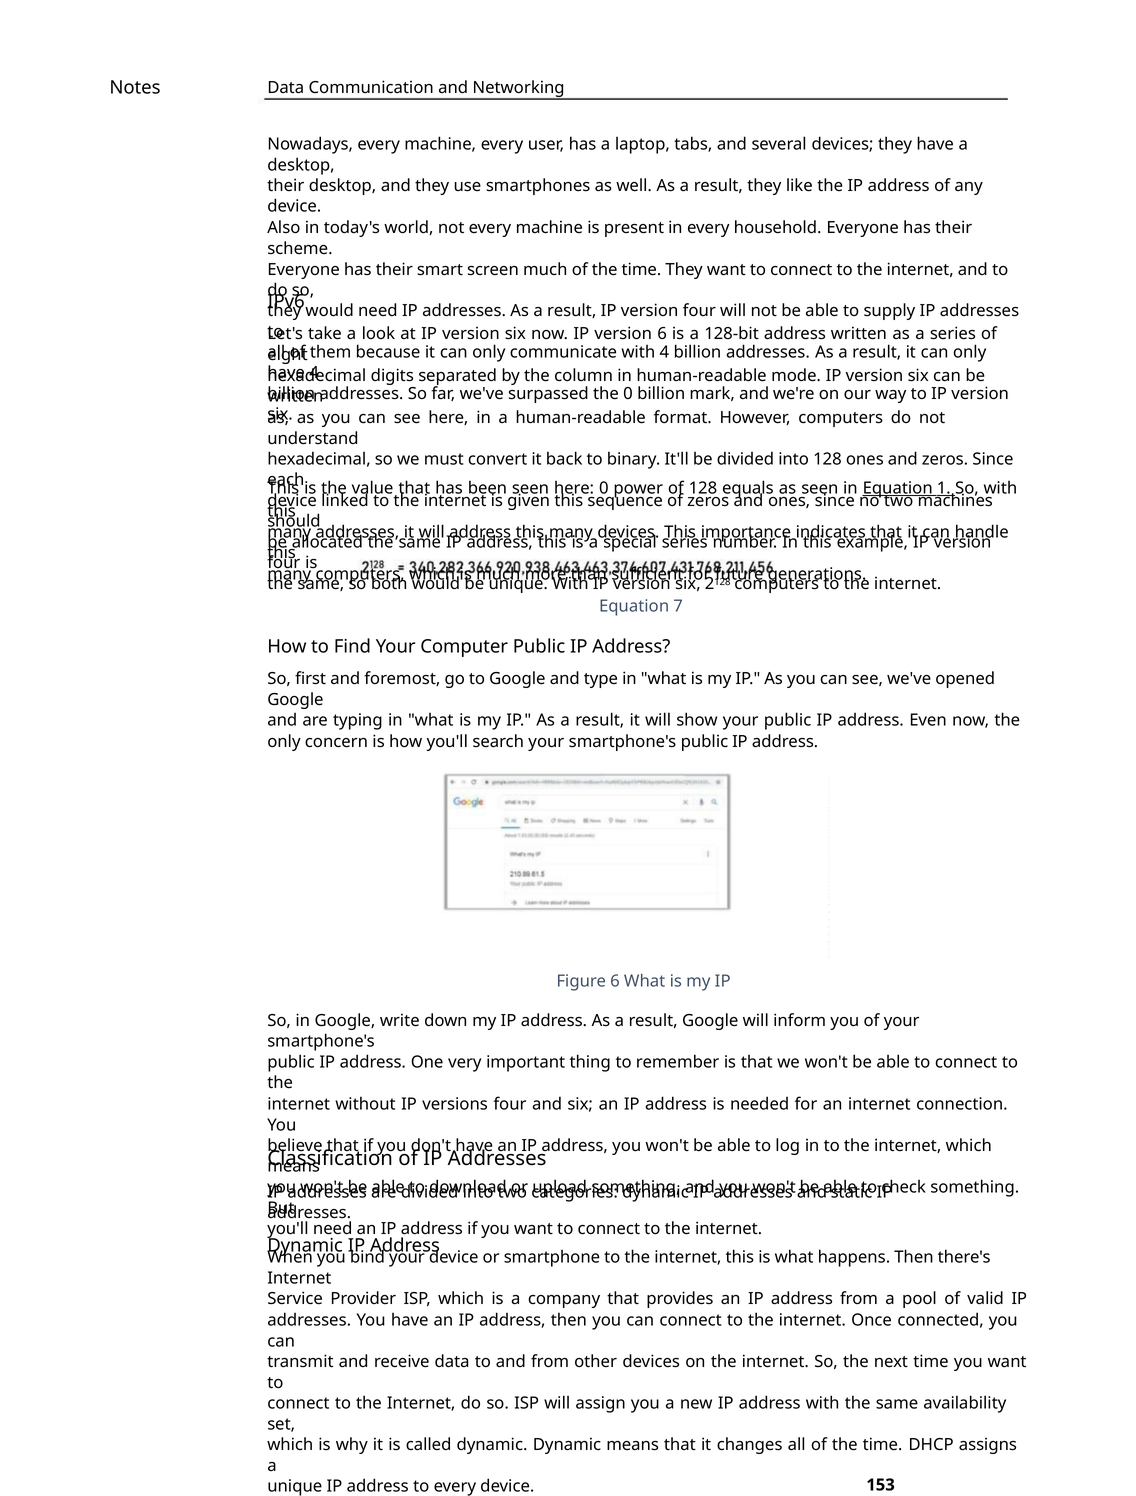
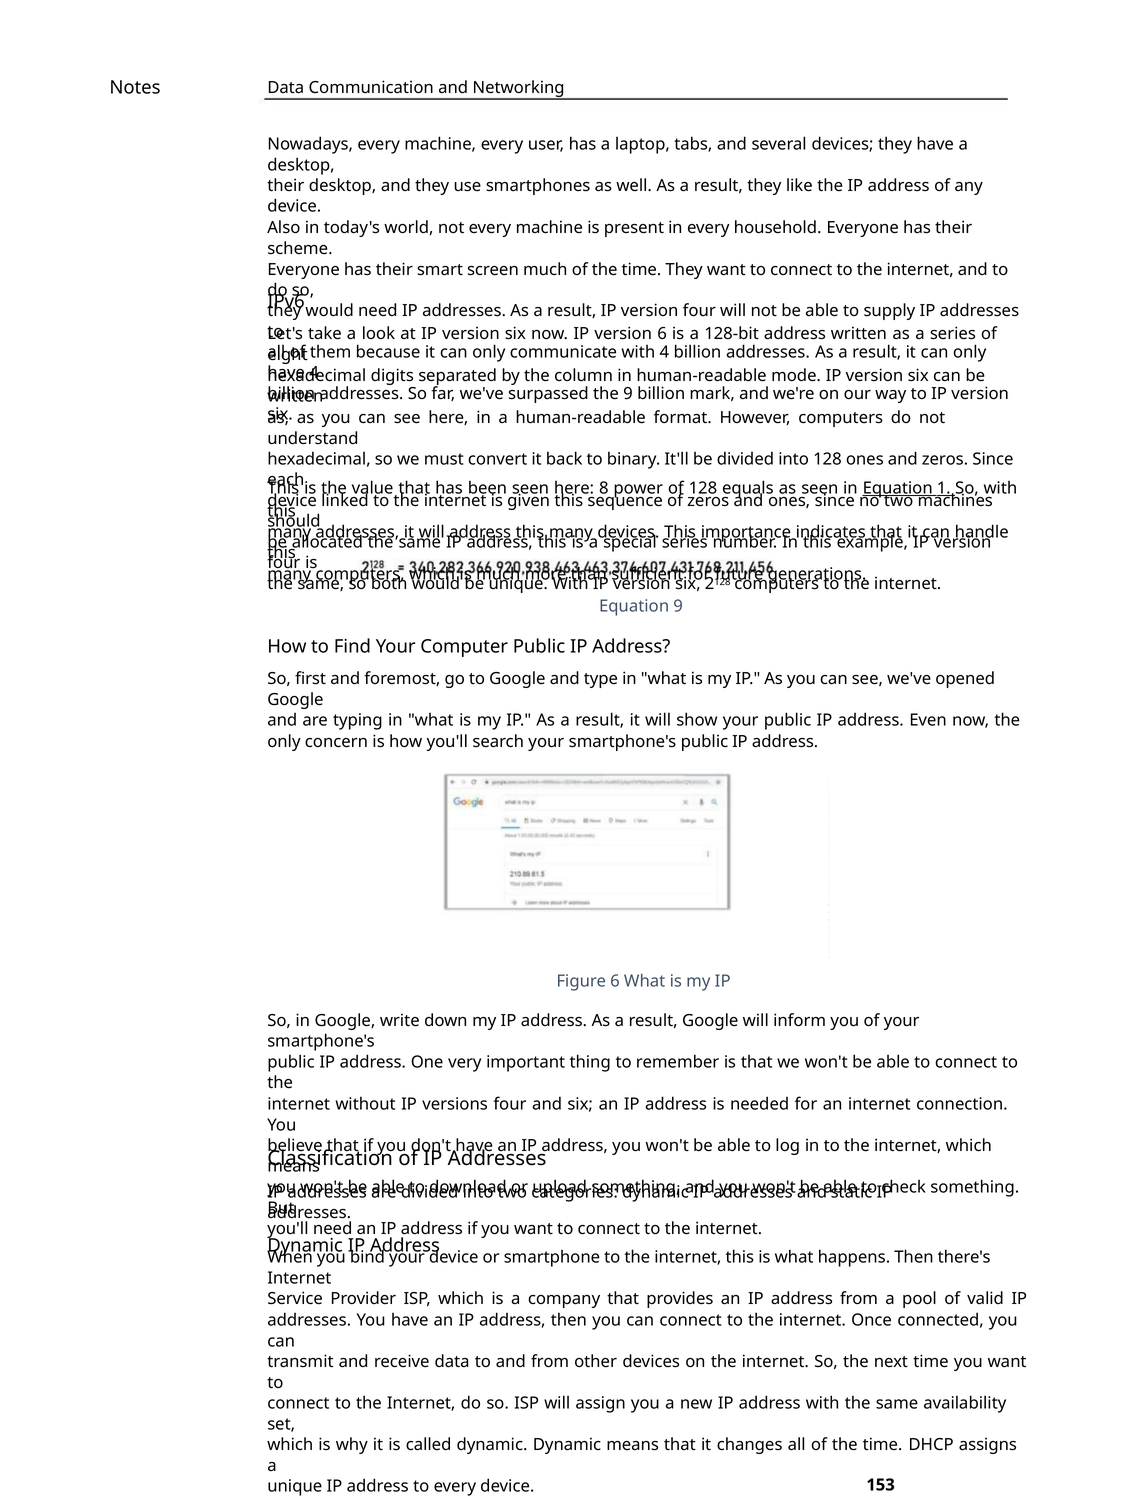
the 0: 0 -> 9 (628, 394)
here 0: 0 -> 8 (604, 488)
Equation 7: 7 -> 9 (678, 606)
